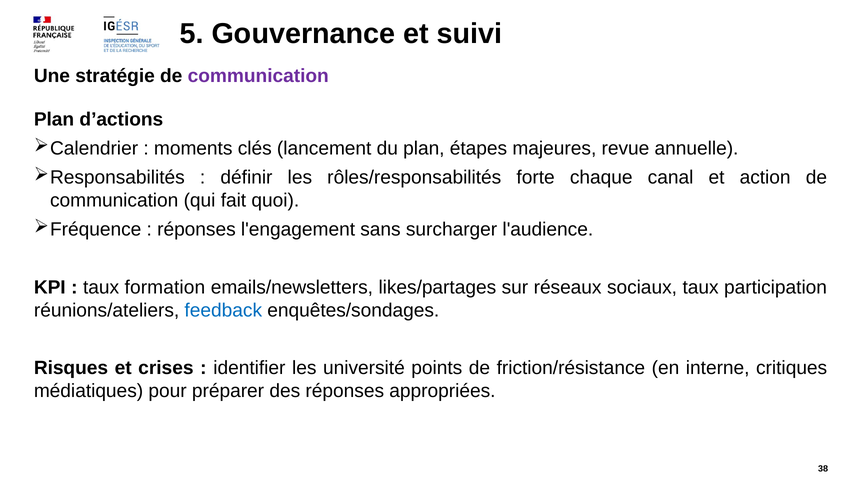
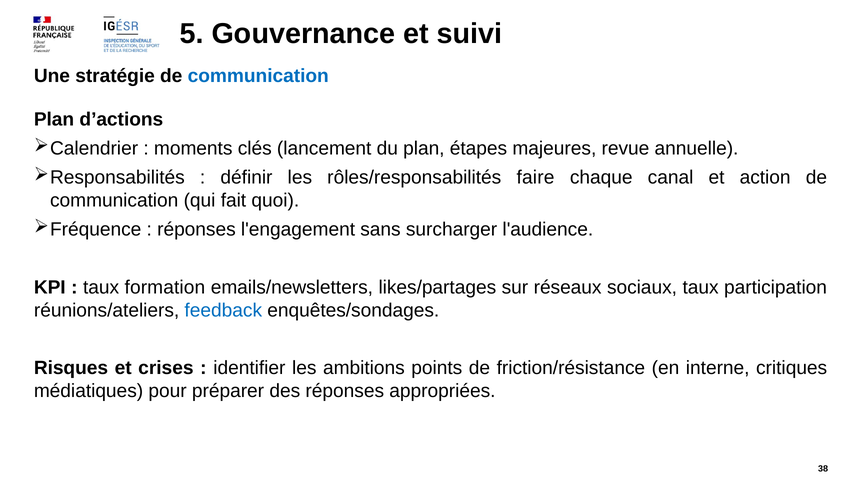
communication colour: purple -> blue (258, 76)
forte: forte -> faire (536, 177)
université: université -> ambitions (364, 368)
